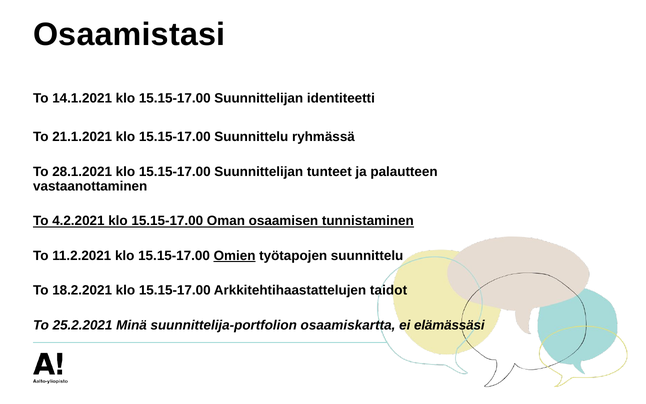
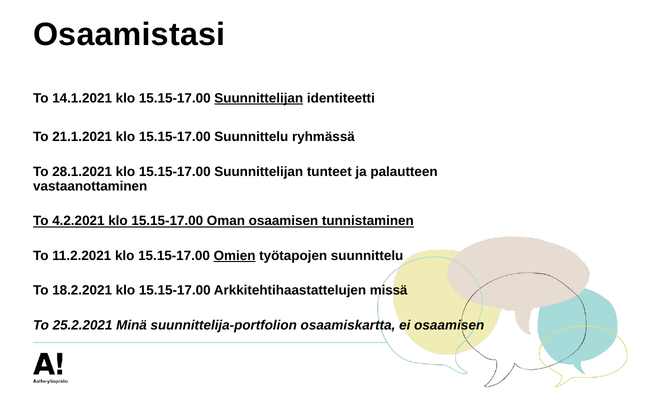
Suunnittelijan underline: none -> present (259, 98)
taidot: taidot -> missä (389, 290)
ei elämässäsi: elämässäsi -> osaamisen (449, 325)
